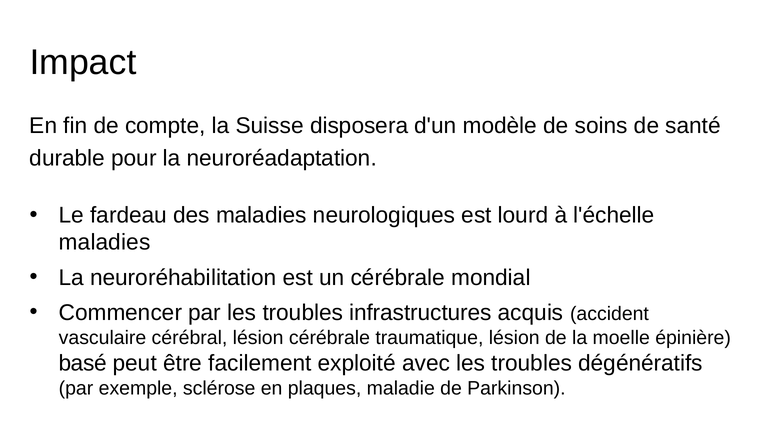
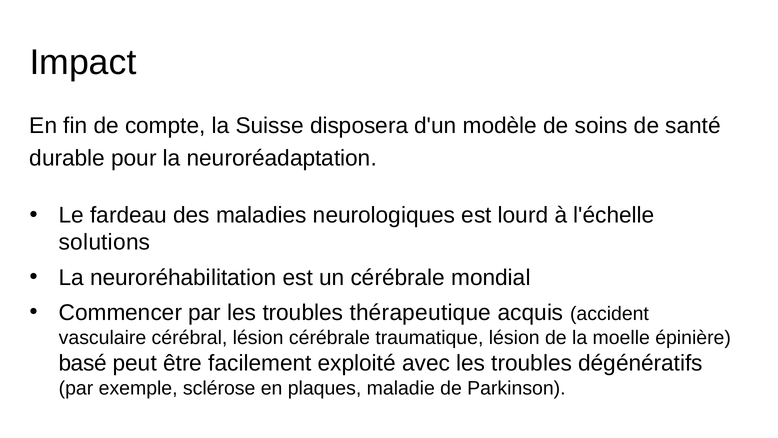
maladies: maladies -> solutions (105, 242)
infrastructures: infrastructures -> thérapeutique (420, 312)
